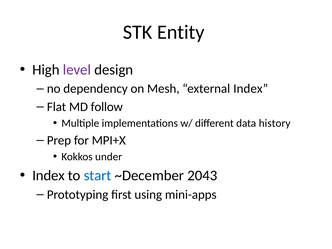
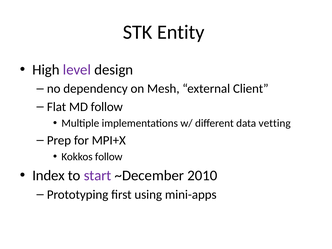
external Index: Index -> Client (251, 89)
history: history -> vetting (275, 123)
Kokkos under: under -> follow (109, 157)
start colour: blue -> purple (98, 175)
2043: 2043 -> 2010 (202, 175)
